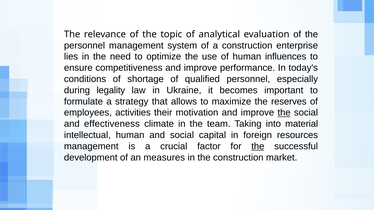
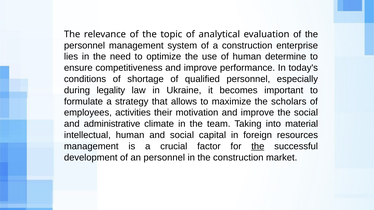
influences: influences -> determine (286, 57)
reserves: reserves -> scholars (289, 102)
the underline: present -> none (284, 113)
effectiveness: effectiveness -> administrative (112, 124)
an measures: measures -> personnel (164, 158)
